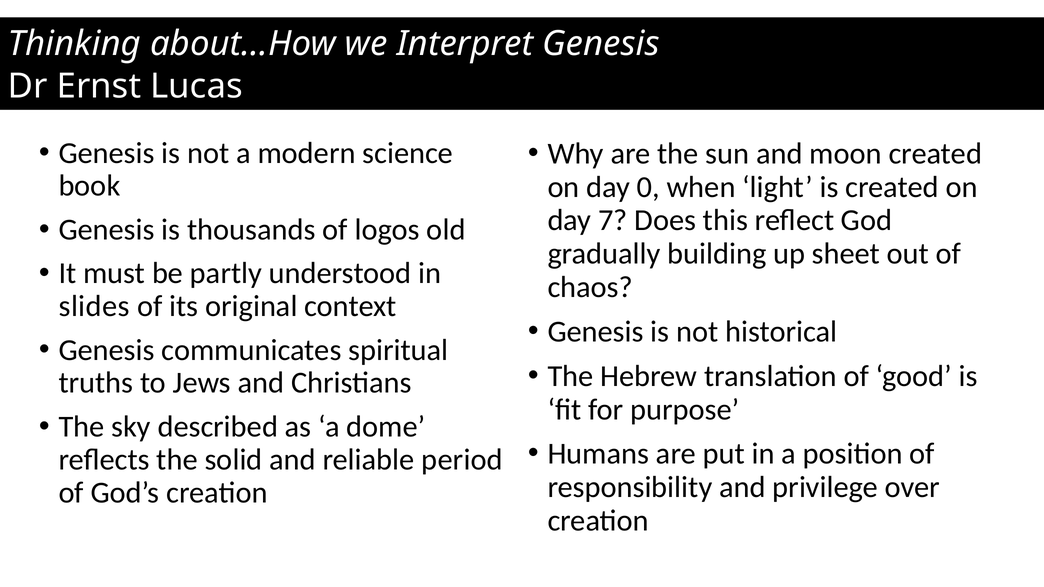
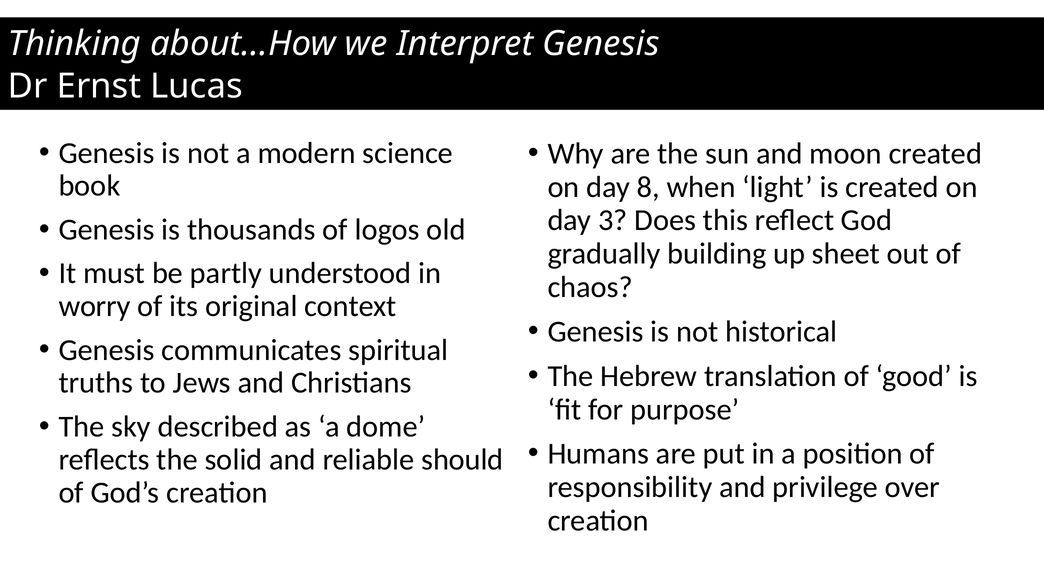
0: 0 -> 8 (648, 187)
7: 7 -> 3 (613, 221)
slides: slides -> worry (94, 306)
period: period -> should (462, 460)
